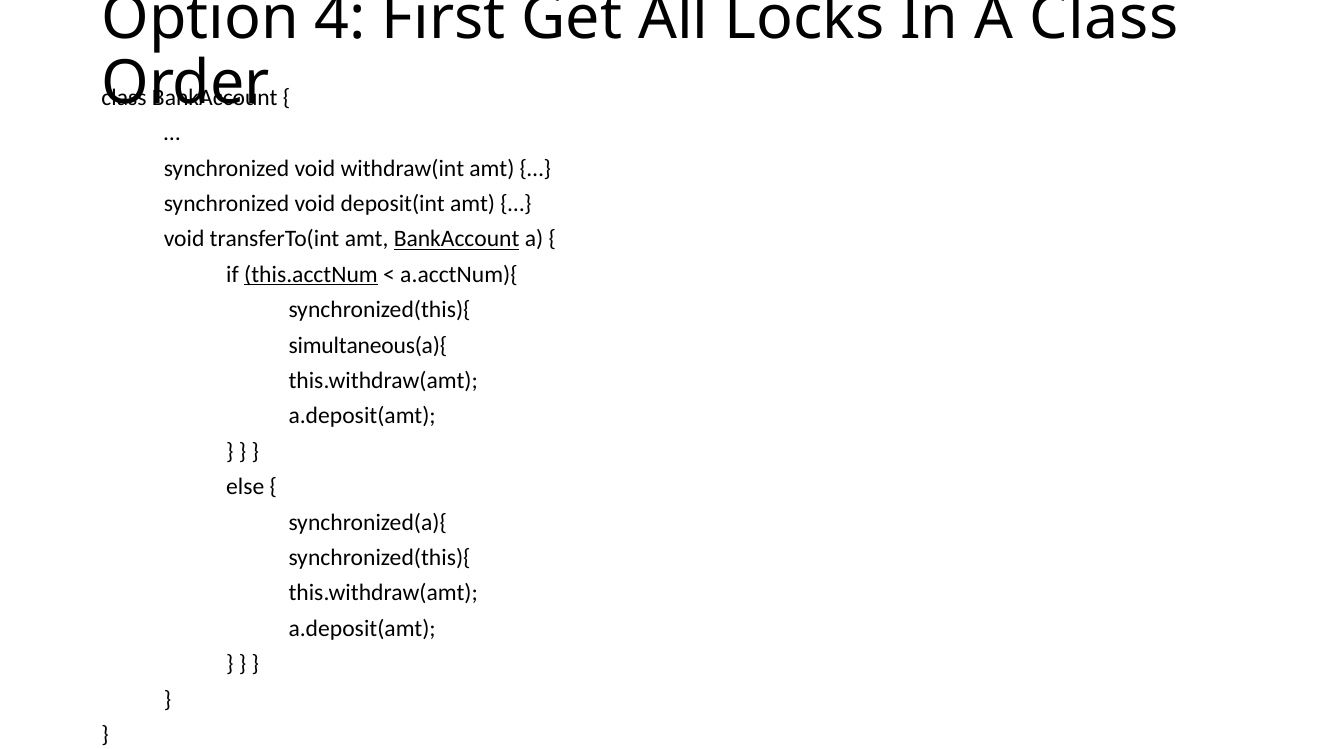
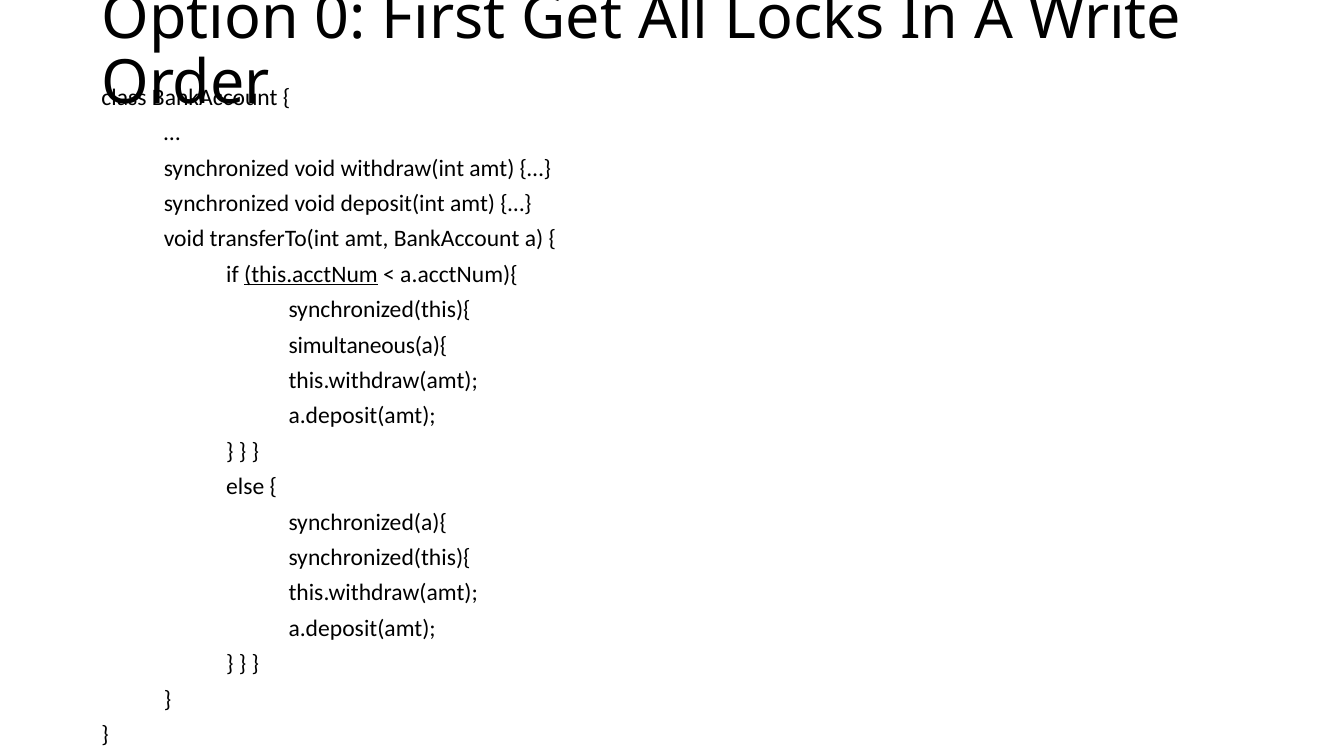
4: 4 -> 0 (340, 18)
A Class: Class -> Write (1105, 18)
BankAccount underline: present -> none (457, 239)
